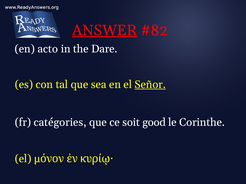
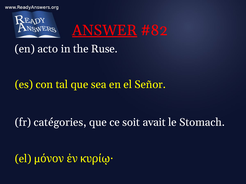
Dare: Dare -> Ruse (104, 49)
Señor underline: present -> none (150, 85)
good: good -> avait (154, 123)
Corinthe: Corinthe -> Stomach (202, 123)
